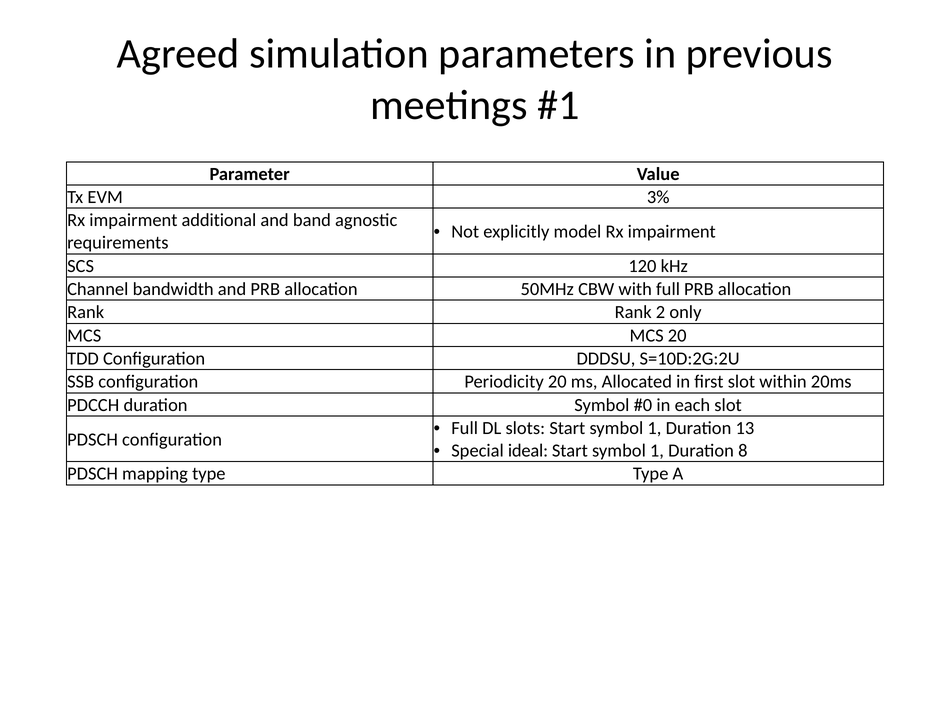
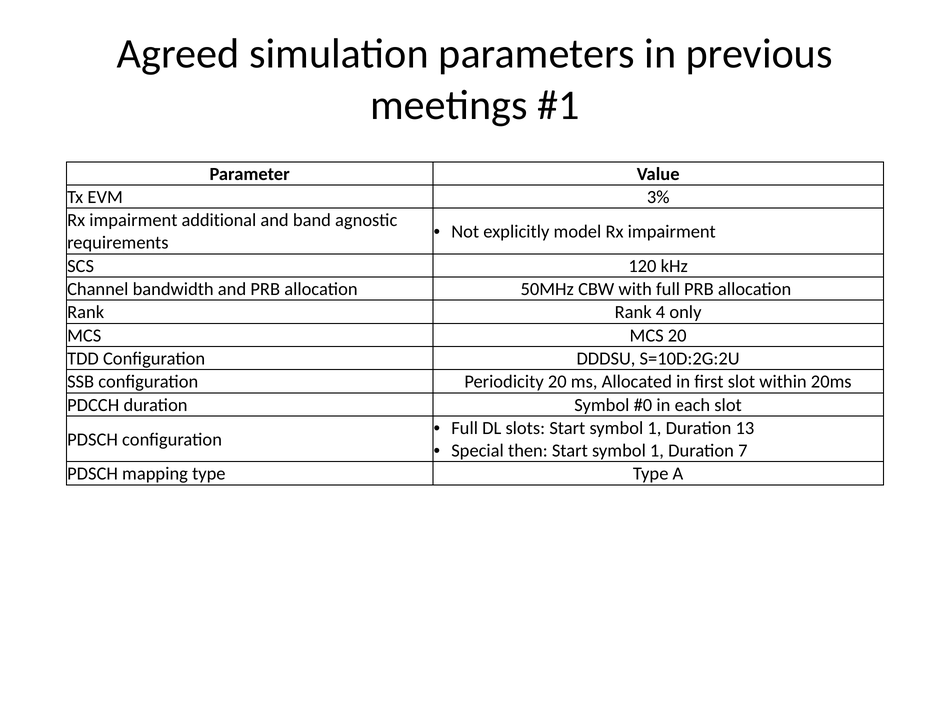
2: 2 -> 4 (661, 312)
ideal: ideal -> then (528, 450)
8: 8 -> 7 (743, 450)
